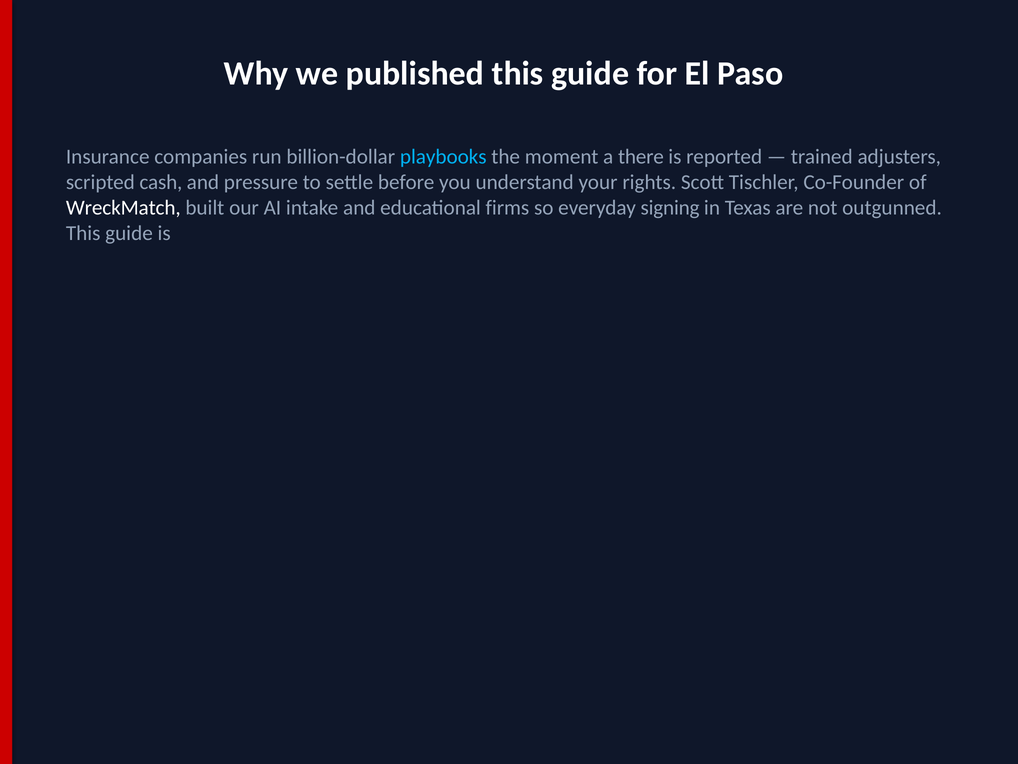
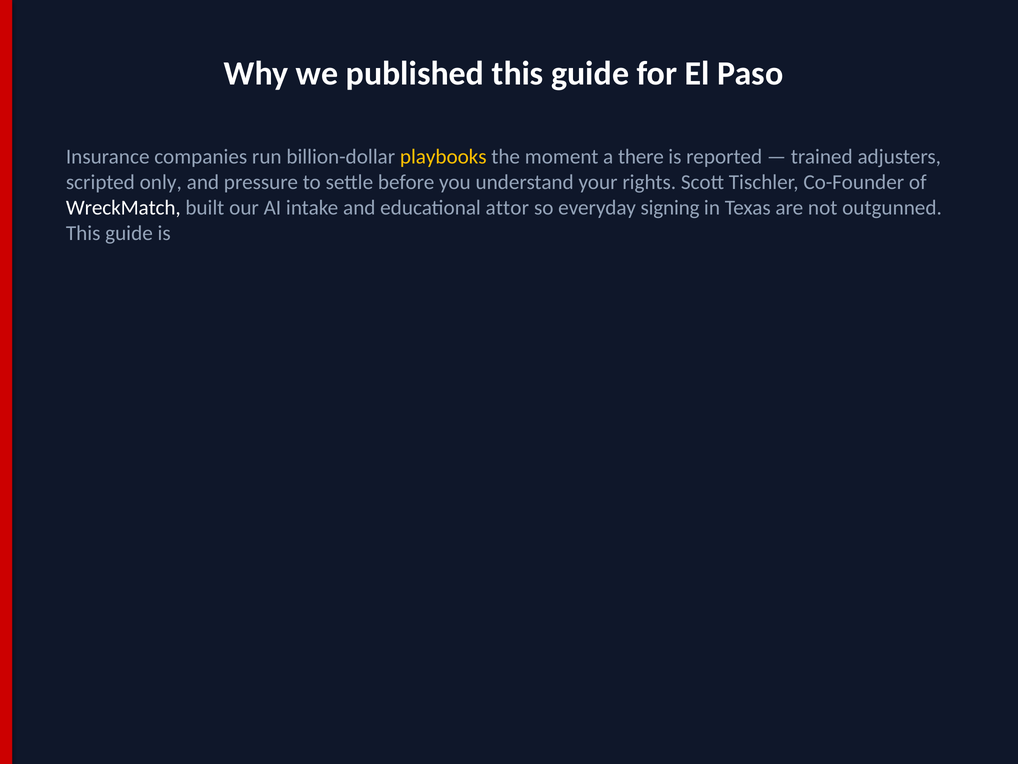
playbooks colour: light blue -> yellow (443, 157)
cash: cash -> only (161, 182)
firms: firms -> attor (507, 208)
